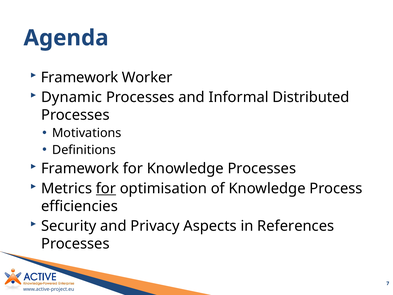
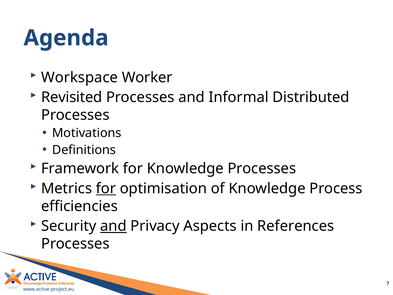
Framework: Framework -> Workspace (80, 77)
Dynamic: Dynamic -> Revisited (72, 97)
and underline: none -> present (113, 226)
